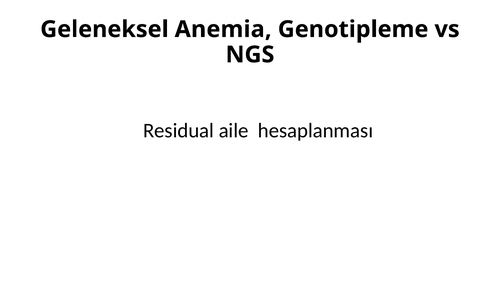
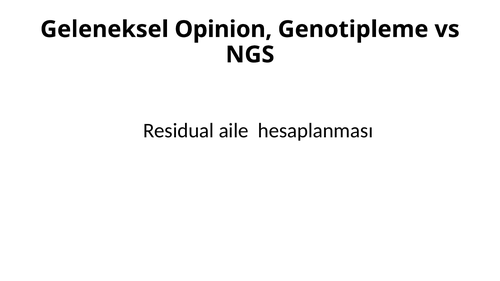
Anemia: Anemia -> Opinion (223, 29)
